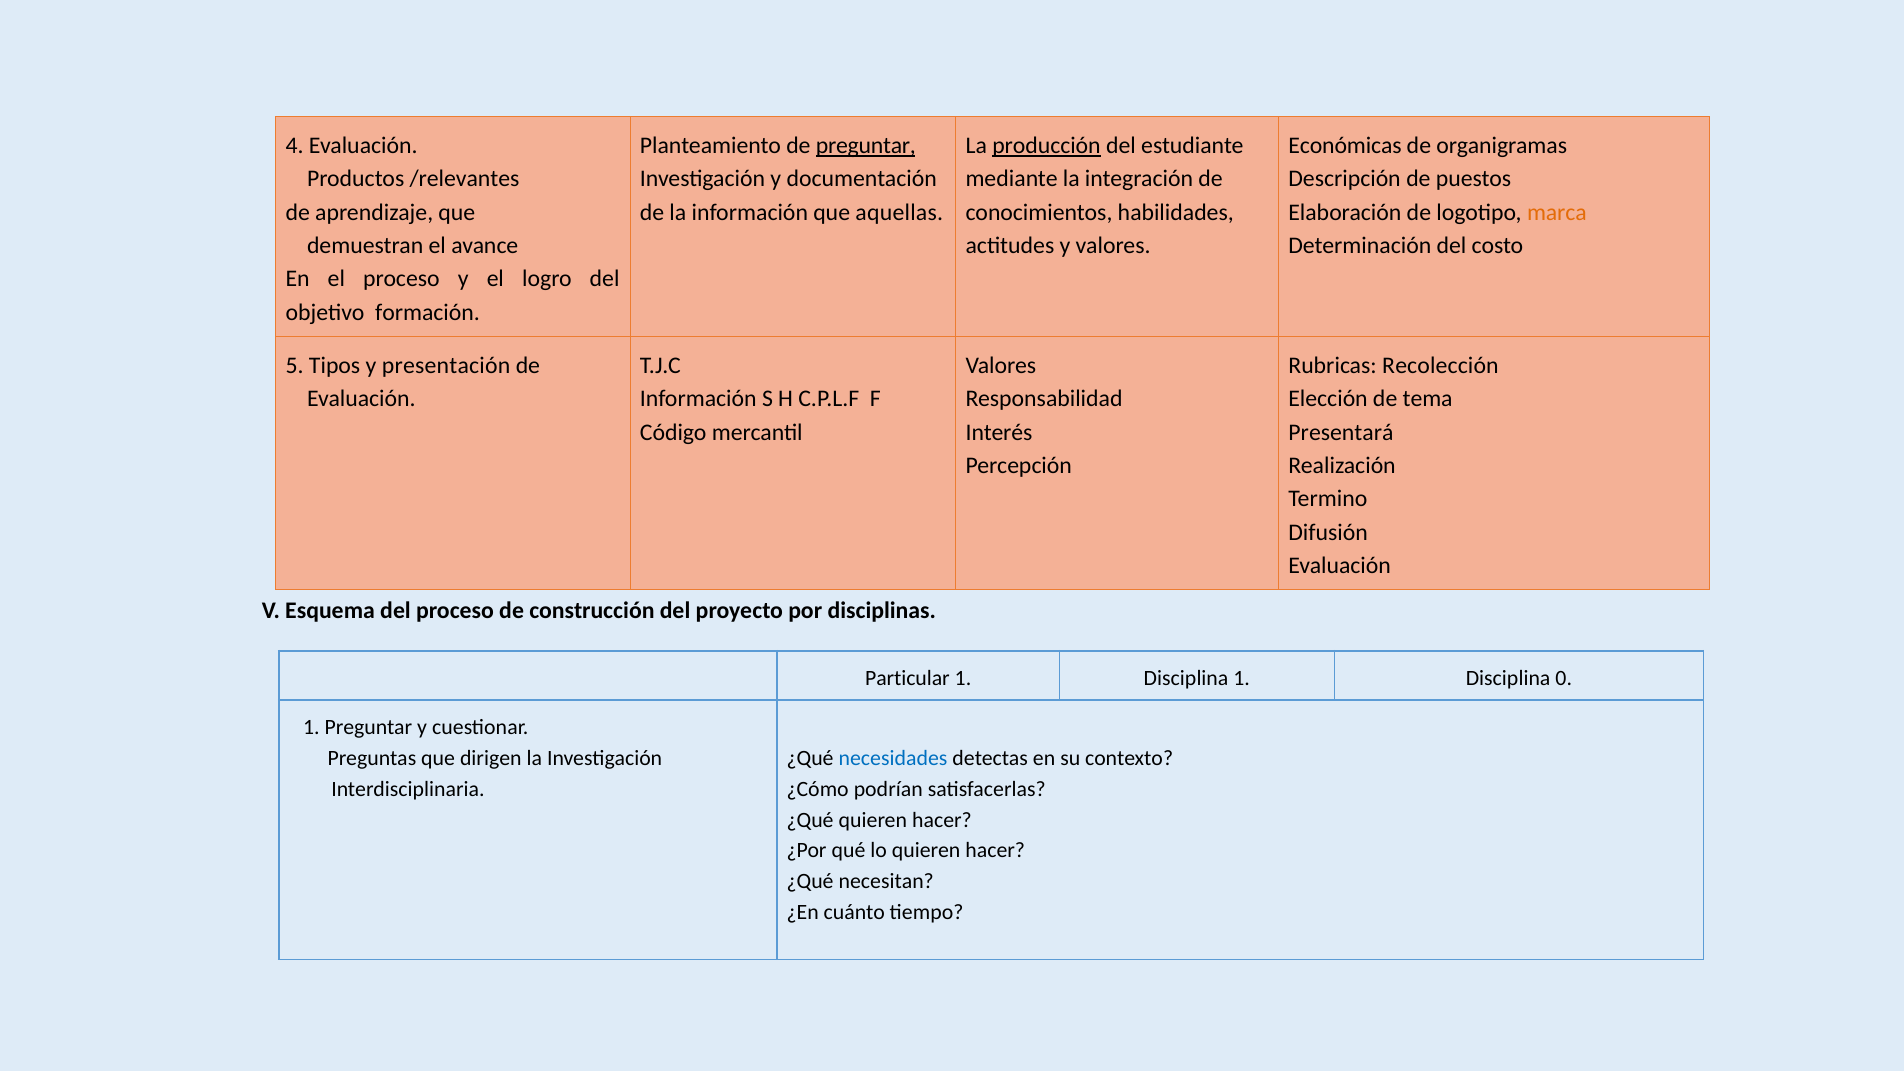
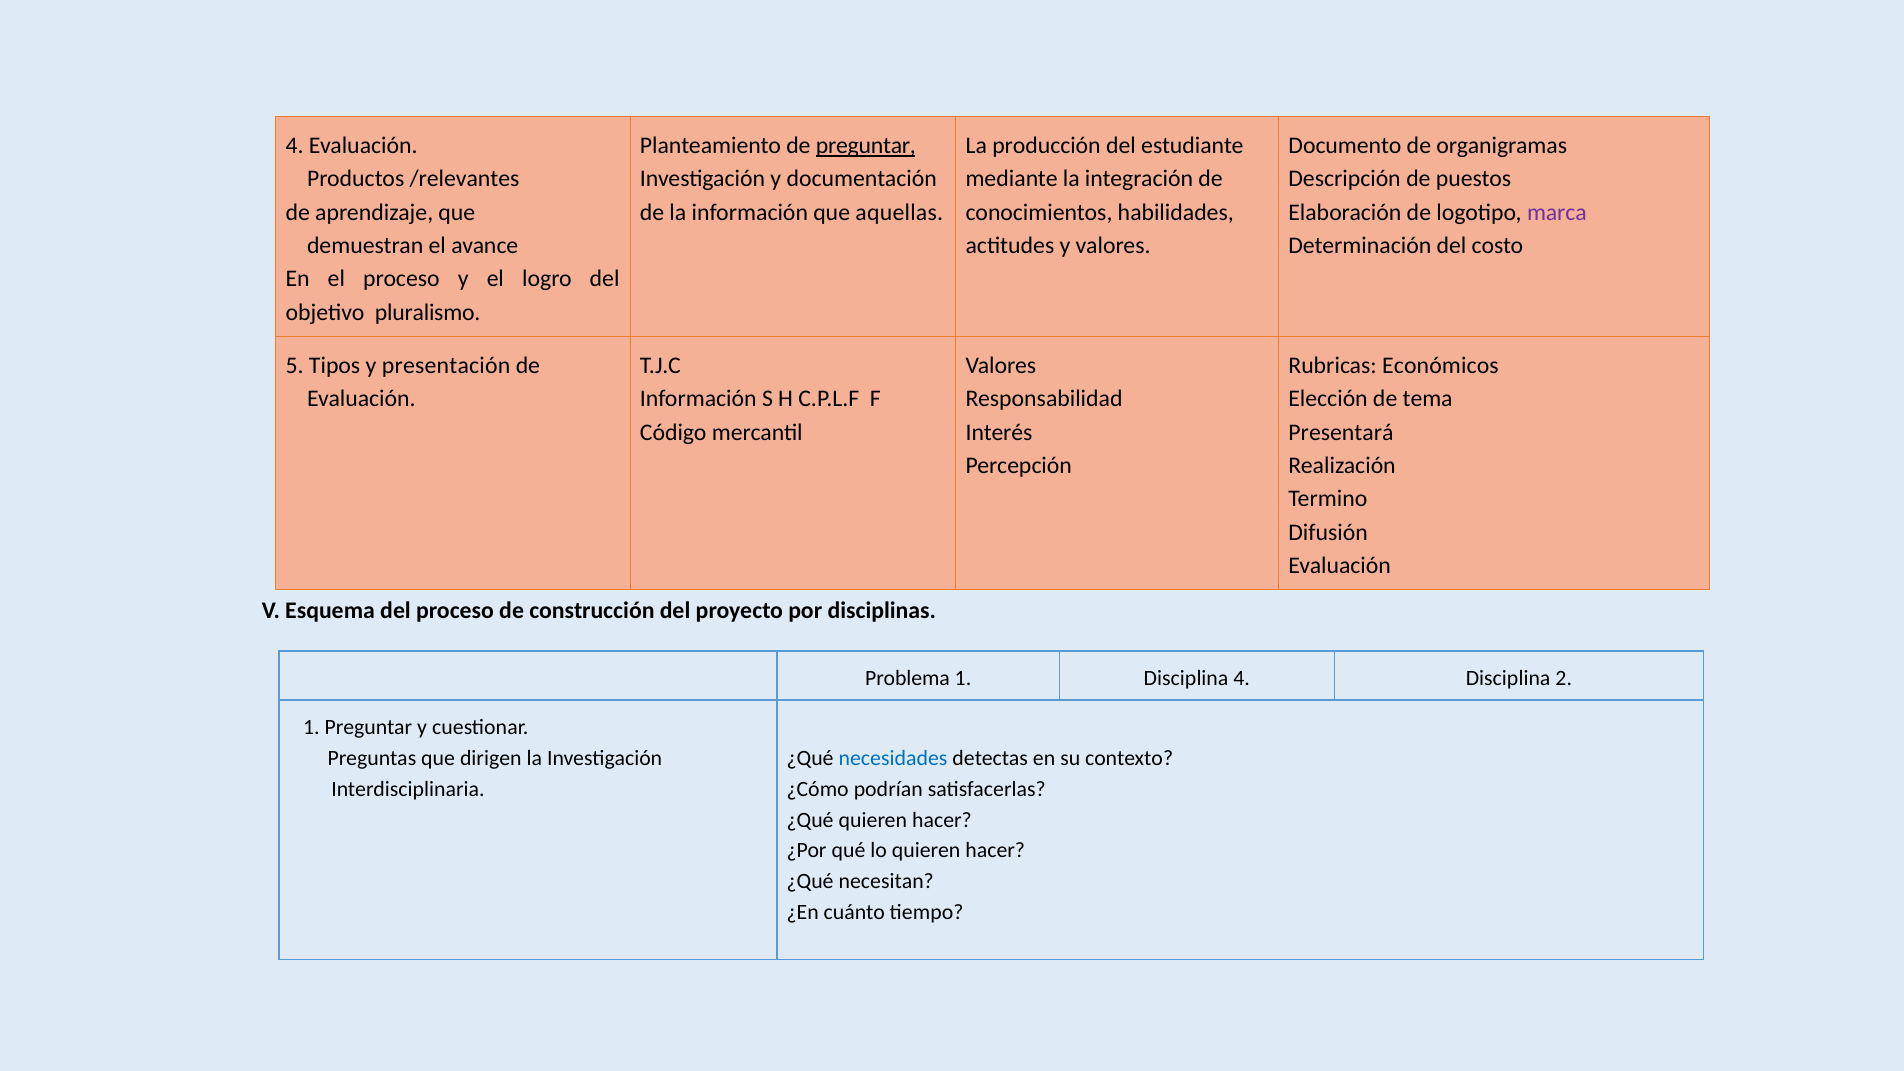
producción underline: present -> none (1046, 146)
Económicas: Económicas -> Documento (1345, 146)
marca colour: orange -> purple (1557, 212)
formación: formación -> pluralismo (428, 312)
Recolección: Recolección -> Económicos (1440, 366)
Particular: Particular -> Problema (907, 678)
Disciplina 1: 1 -> 4 (1242, 678)
0: 0 -> 2 (1564, 678)
